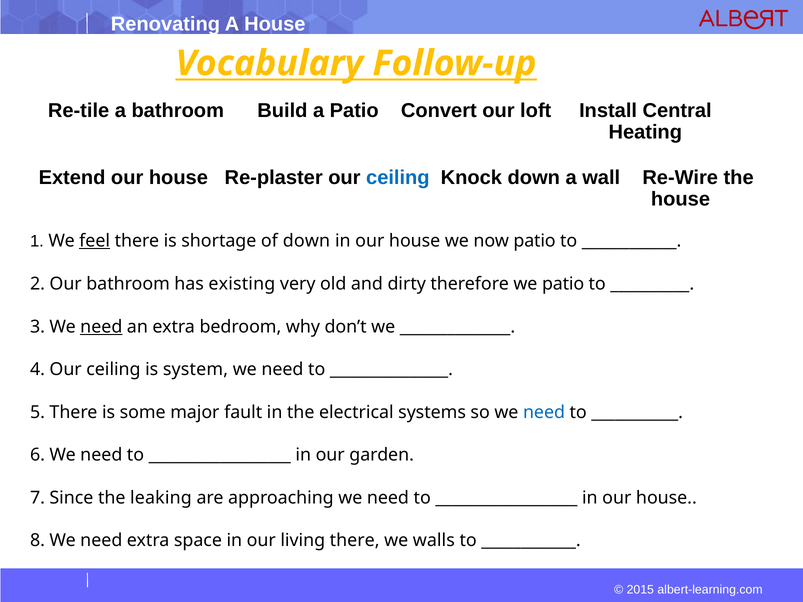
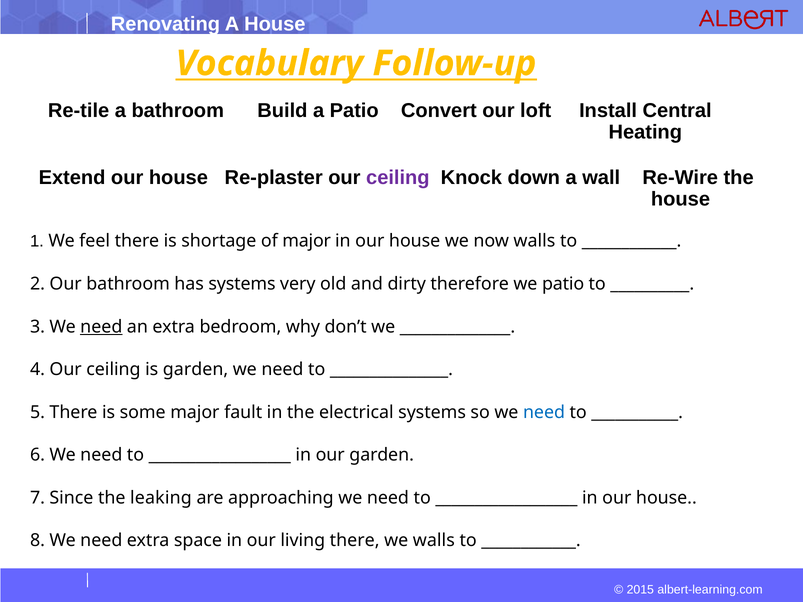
ceiling colour: blue -> purple (398, 178)
feel underline: present -> none (95, 241)
of down: down -> major (307, 241)
now patio: patio -> walls (534, 241)
has existing: existing -> systems (242, 284)
is system: system -> garden (196, 370)
